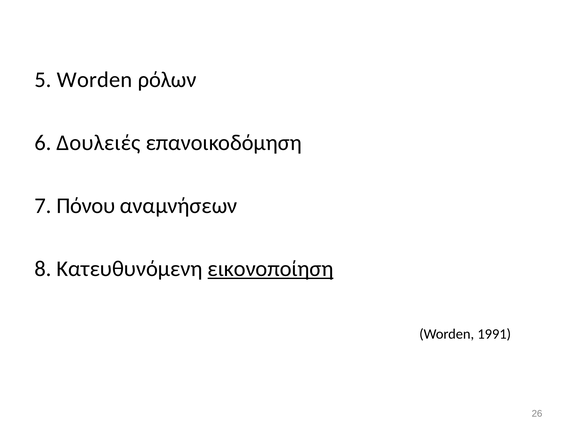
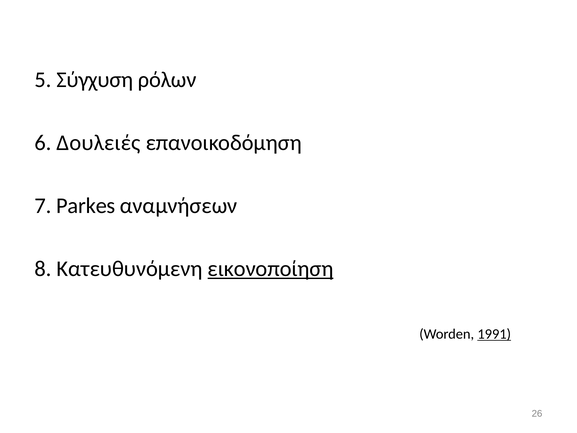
5 Worden: Worden -> Σύγχυση (95, 80)
Πόνου: Πόνου -> Parkes (86, 206)
1991 underline: none -> present (494, 334)
